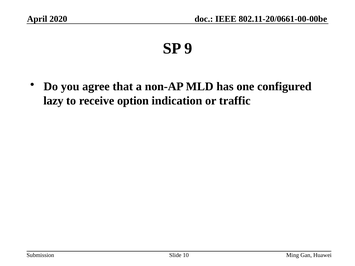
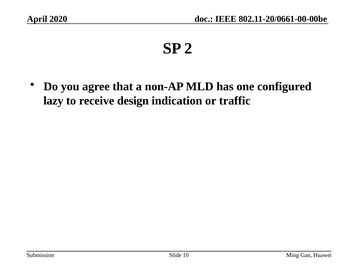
9: 9 -> 2 (188, 48)
option: option -> design (133, 101)
